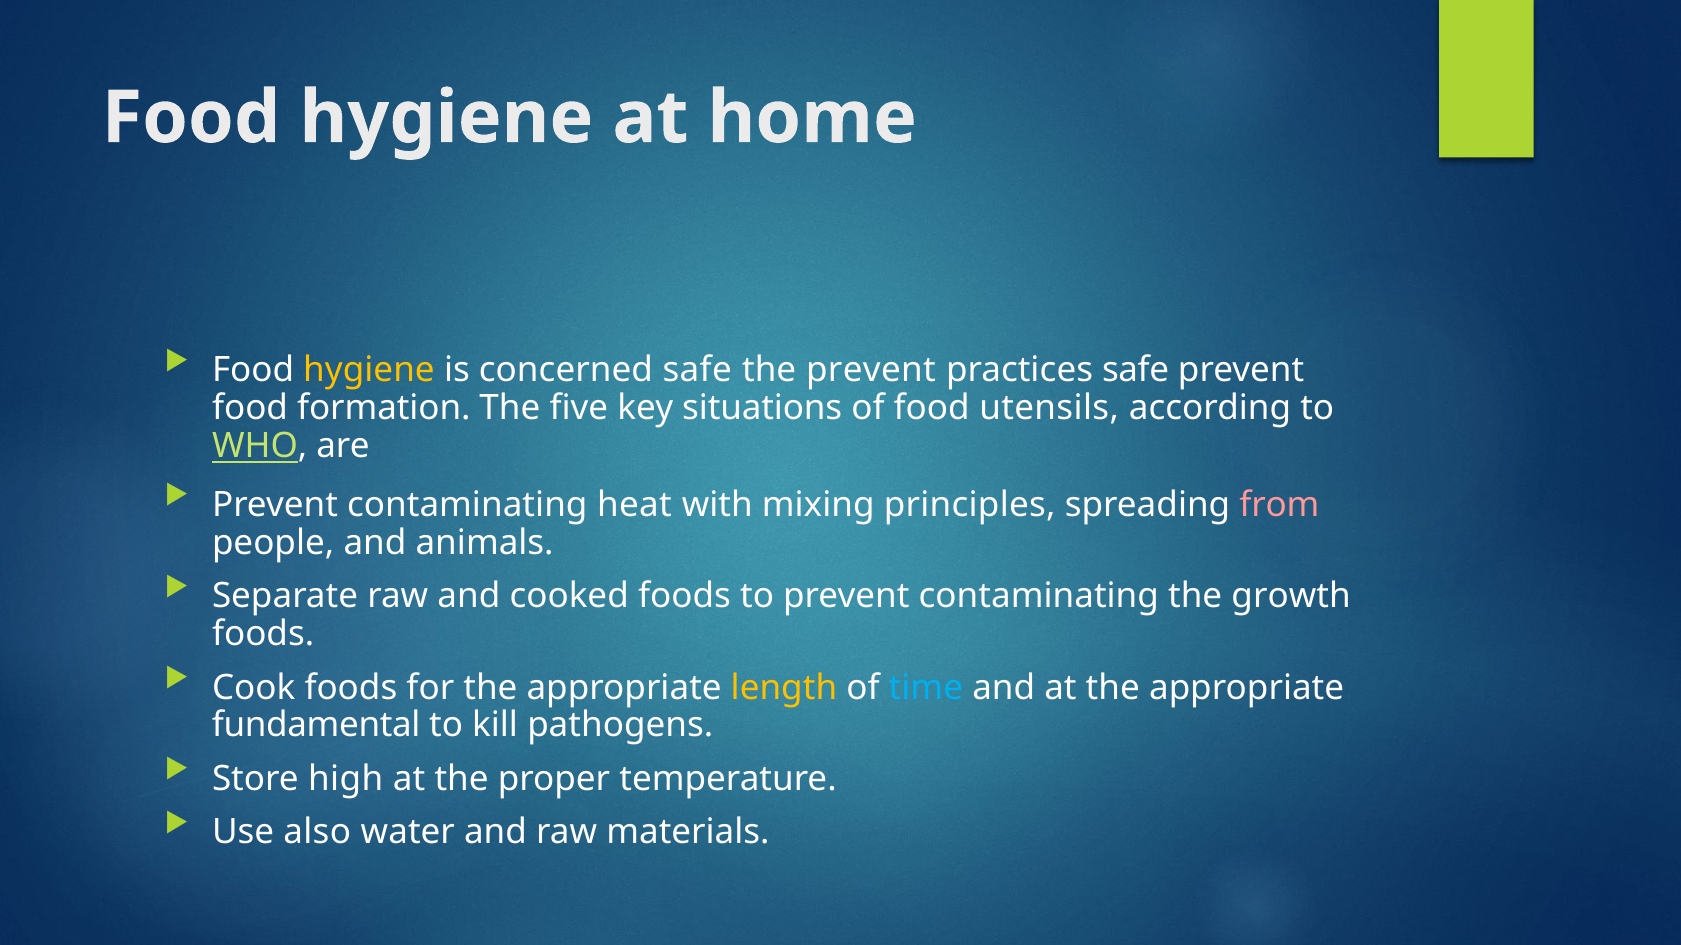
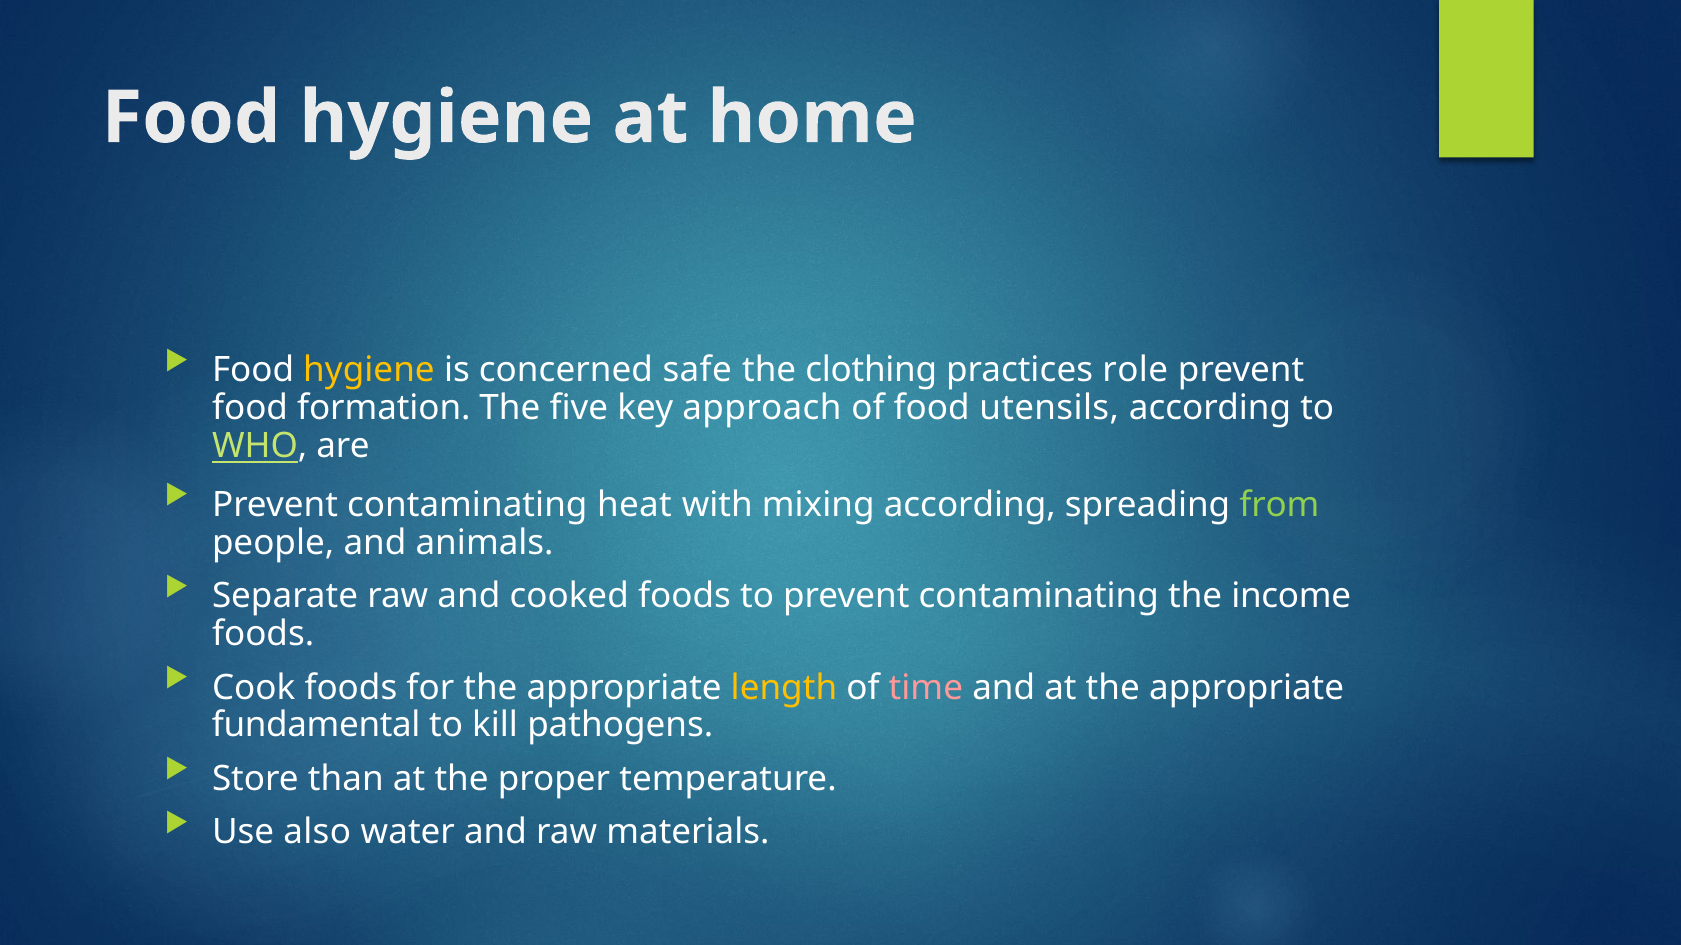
the prevent: prevent -> clothing (871, 371)
practices safe: safe -> role (1135, 371)
situations: situations -> approach (762, 408)
mixing principles: principles -> according (970, 505)
from colour: pink -> light green (1279, 505)
growth: growth -> income (1291, 597)
time colour: light blue -> pink (926, 688)
high: high -> than (346, 779)
